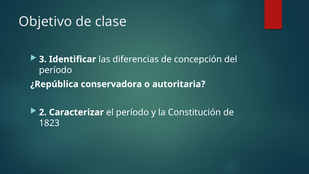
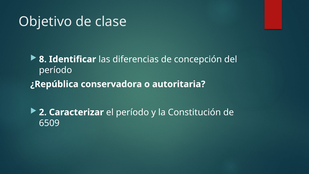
3: 3 -> 8 (43, 59)
1823: 1823 -> 6509 (49, 123)
